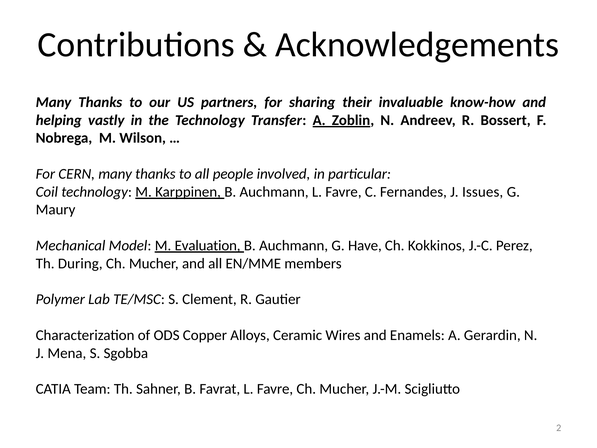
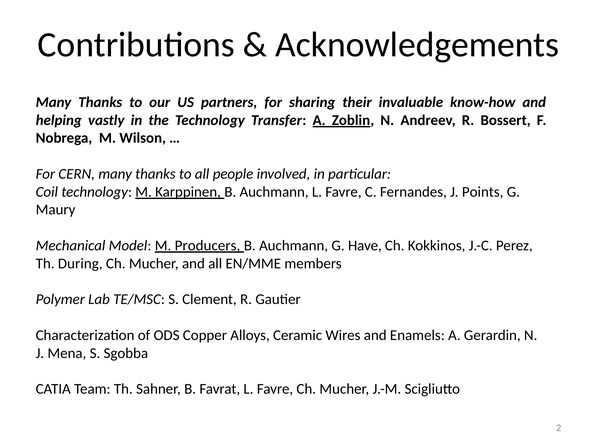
Issues: Issues -> Points (483, 192)
Evaluation: Evaluation -> Producers (207, 245)
